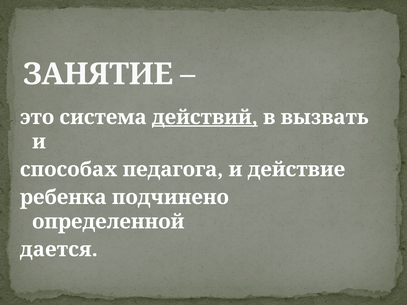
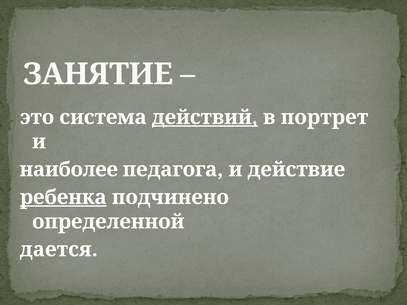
вызвать: вызвать -> портрет (324, 117)
способах: способах -> наиболее (69, 170)
ребенка underline: none -> present (63, 197)
